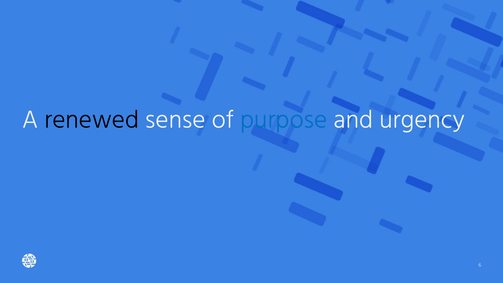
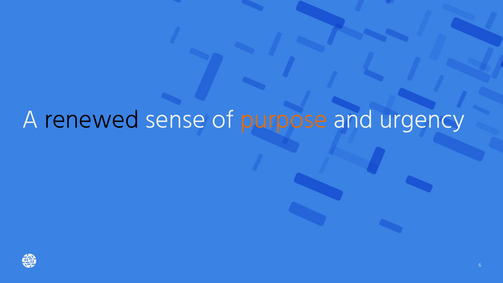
purpose colour: blue -> orange (284, 120)
